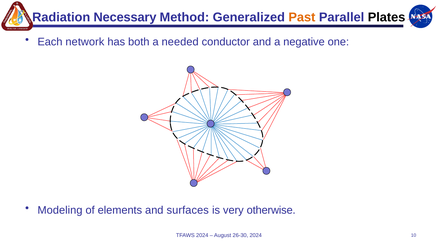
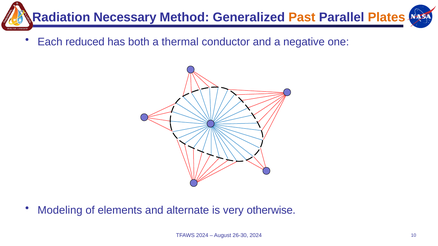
Plates colour: black -> orange (387, 17)
network: network -> reduced (85, 42)
needed: needed -> thermal (180, 42)
surfaces: surfaces -> alternate (188, 210)
